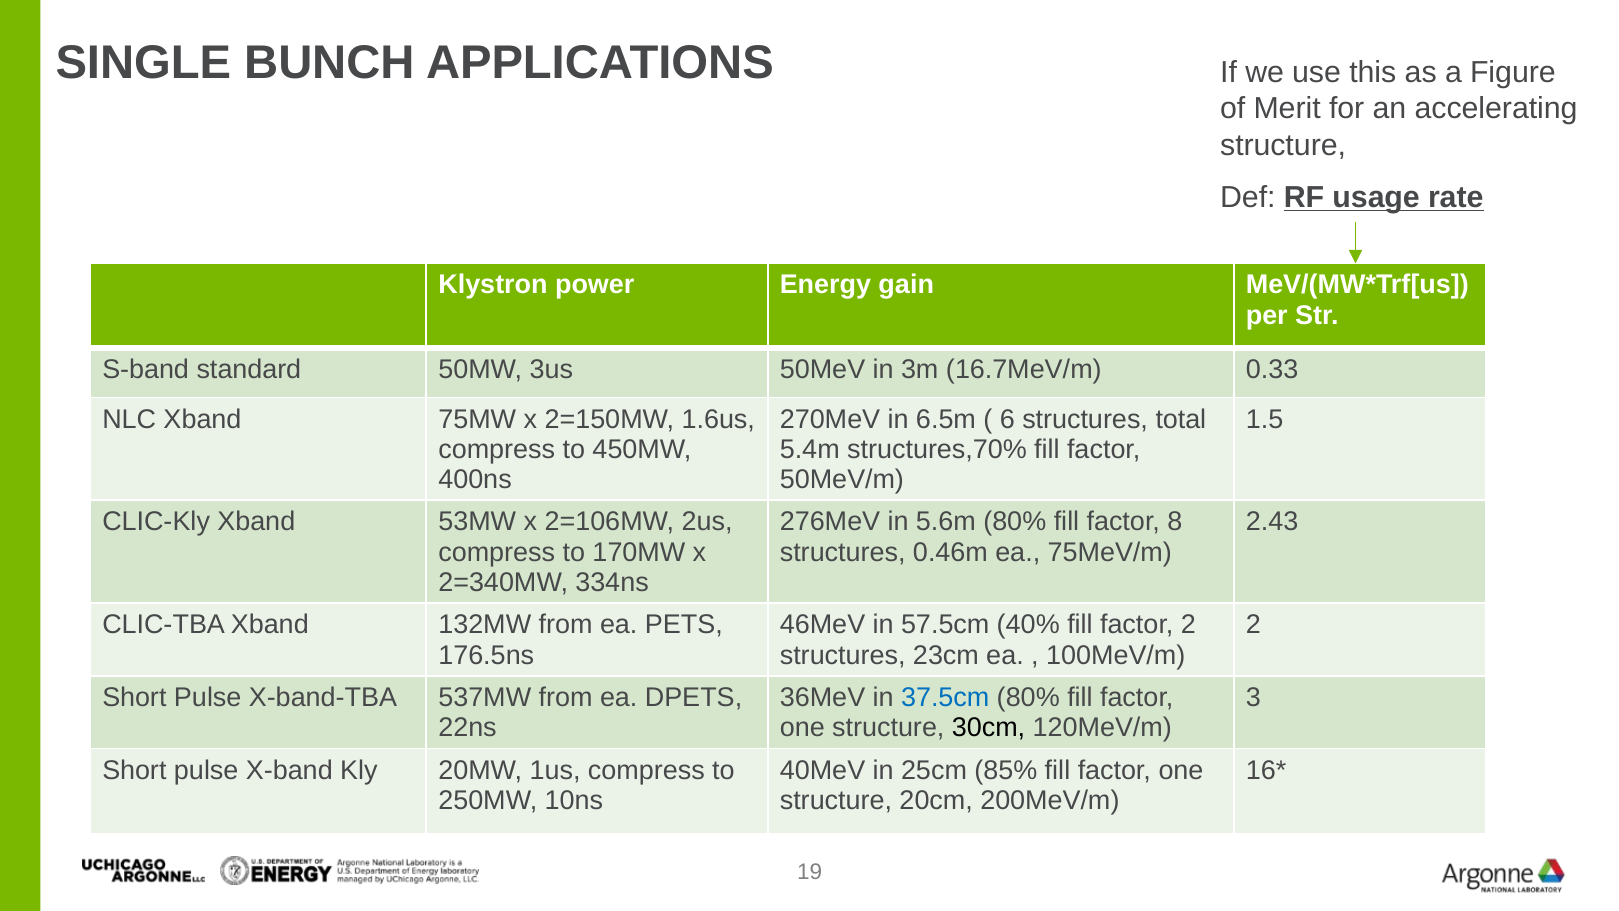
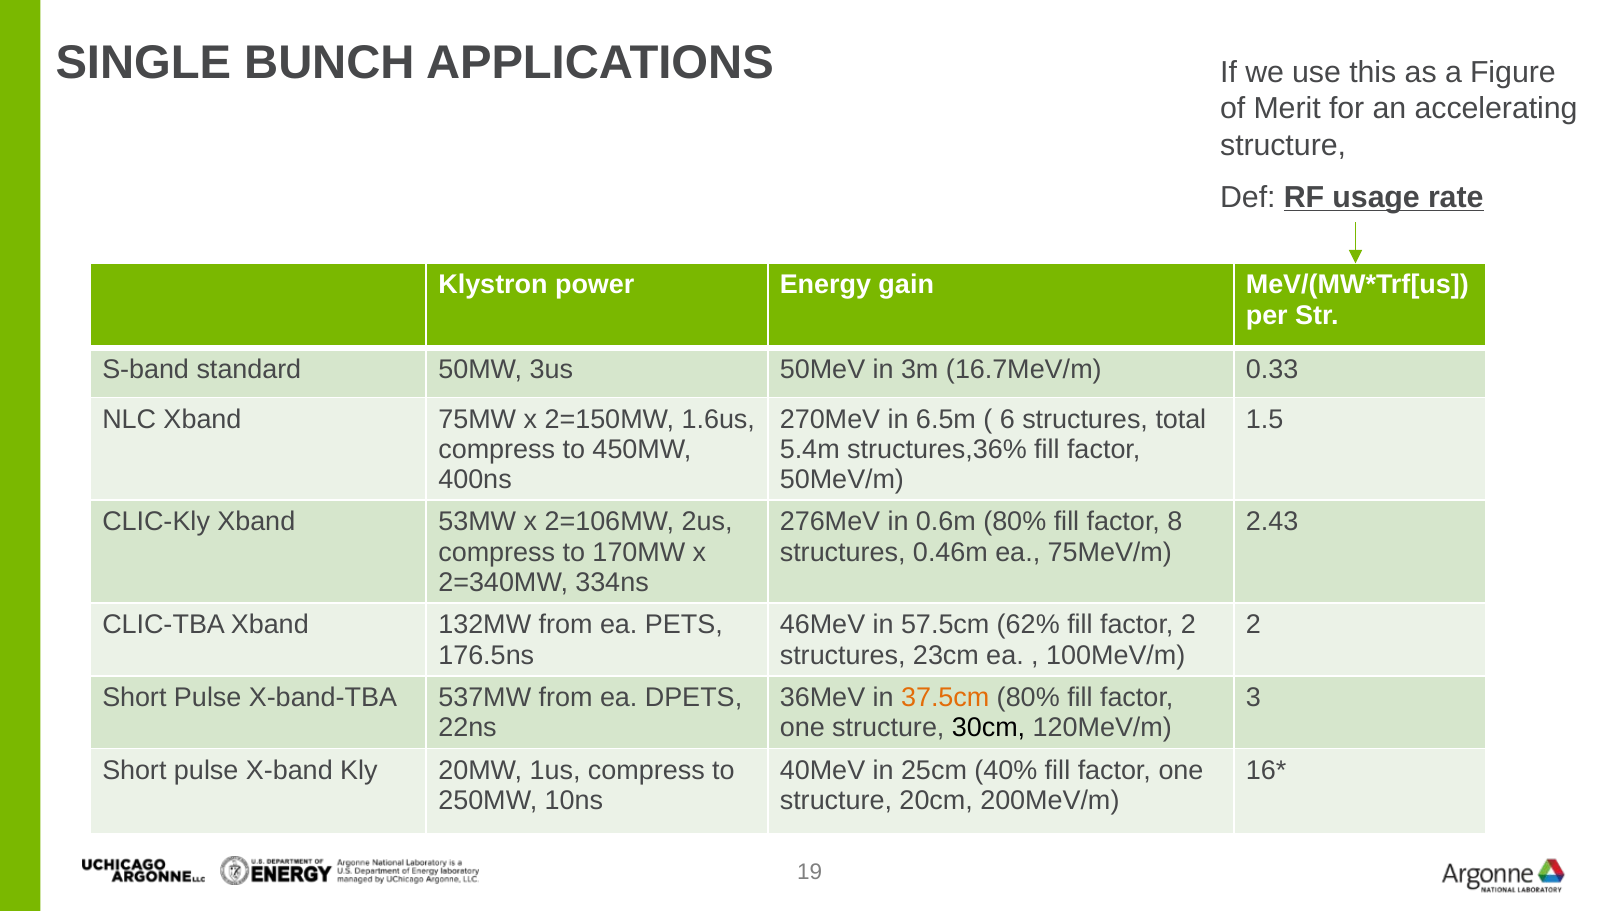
structures,70%: structures,70% -> structures,36% (937, 449)
5.6m: 5.6m -> 0.6m (946, 522)
40%: 40% -> 62% (1028, 625)
37.5cm colour: blue -> orange (945, 697)
85%: 85% -> 40% (1006, 770)
